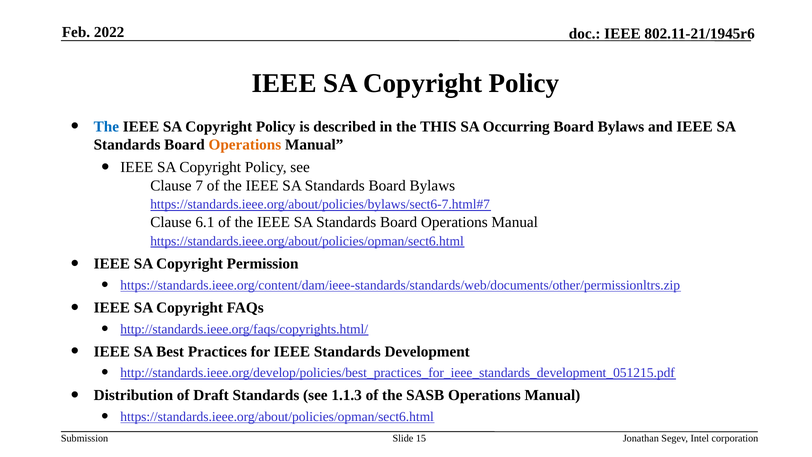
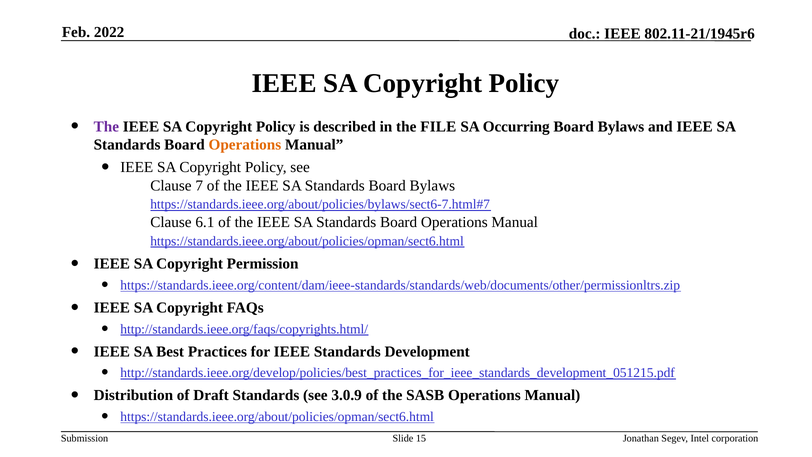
The colour: blue -> purple (106, 127)
THIS: THIS -> FILE (438, 127)
1.1.3: 1.1.3 -> 3.0.9 (347, 395)
